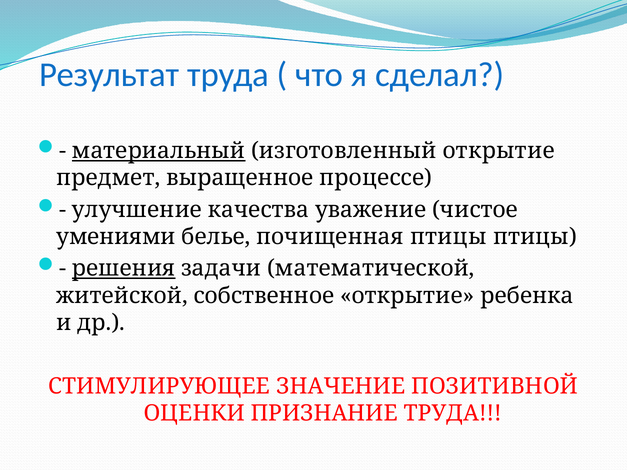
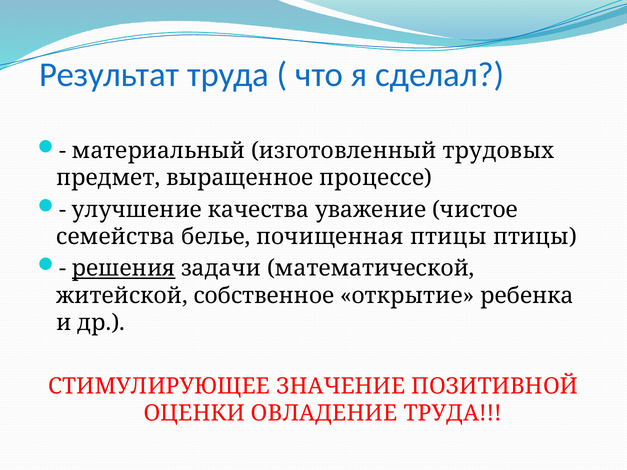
материальный underline: present -> none (159, 151)
изготовленный открытие: открытие -> трудовых (499, 151)
умениями: умениями -> семейства (116, 237)
ПРИЗНАНИЕ: ПРИЗНАНИЕ -> ОВЛАДЕНИЕ (324, 413)
